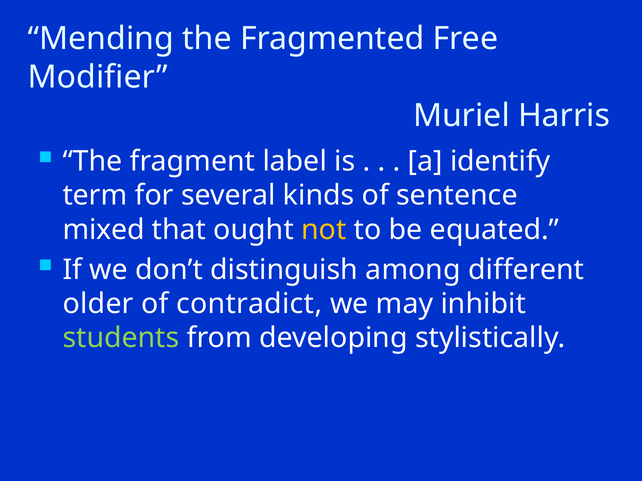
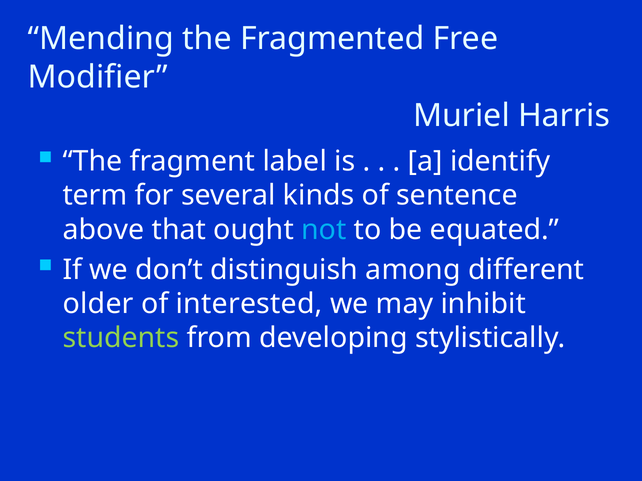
mixed: mixed -> above (103, 230)
not colour: yellow -> light blue (324, 230)
contradict: contradict -> interested (249, 304)
